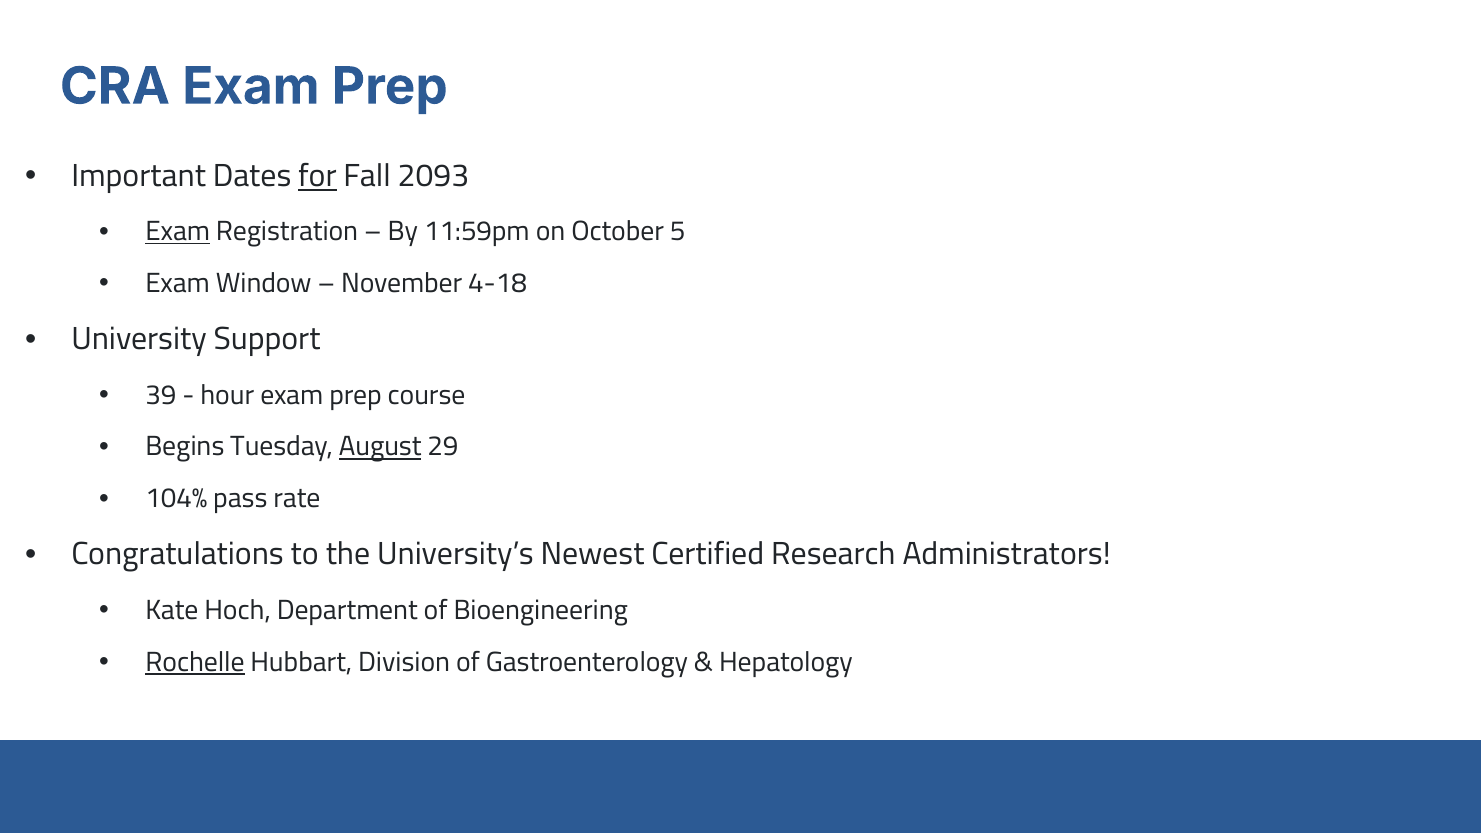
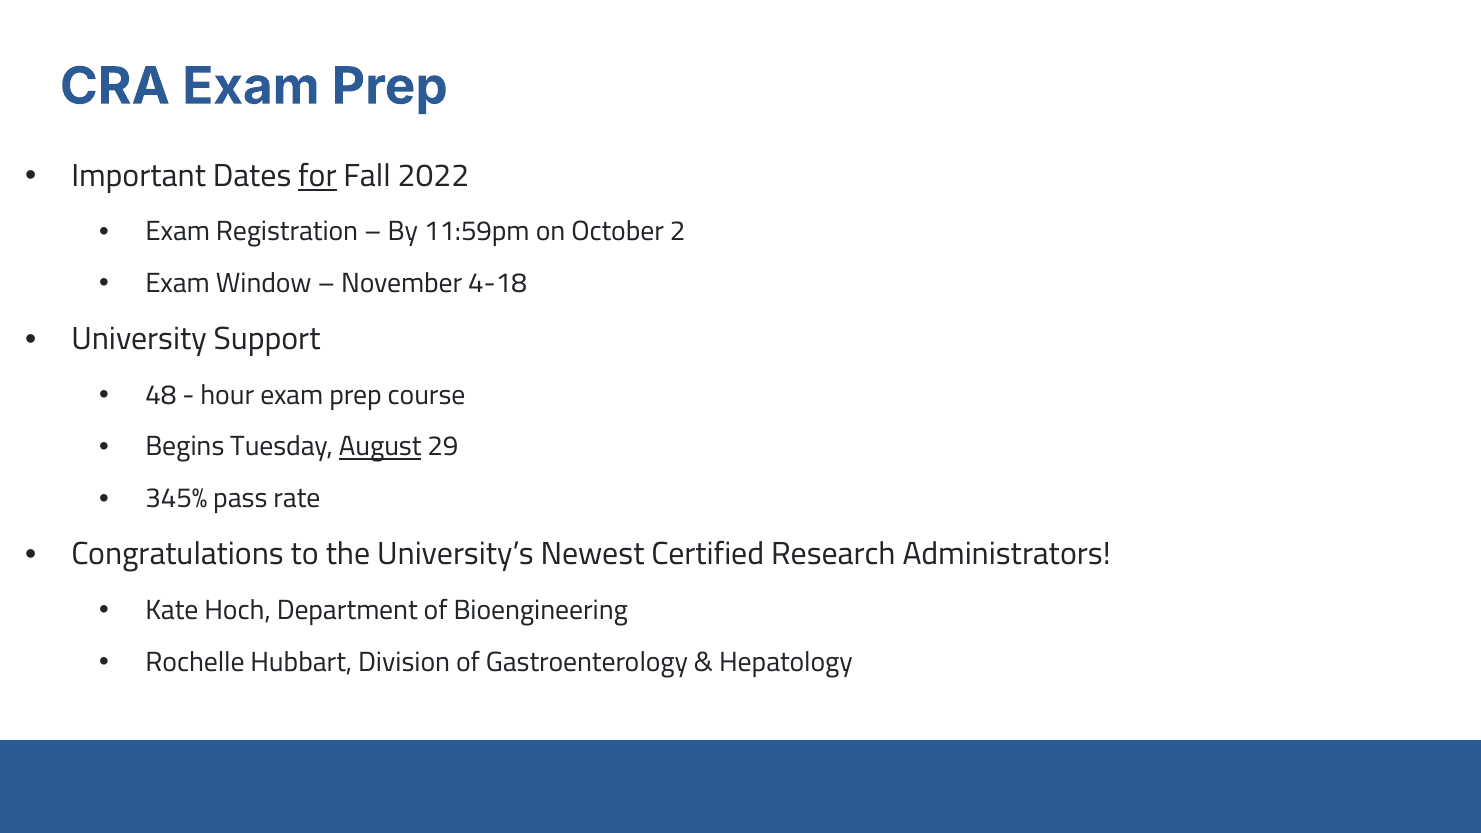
2093: 2093 -> 2022 (433, 176)
Exam underline: present -> none (178, 232)
5: 5 -> 2 (678, 232)
39: 39 -> 48 (161, 395)
104%: 104% -> 345% (176, 499)
Rochelle underline: present -> none (195, 662)
